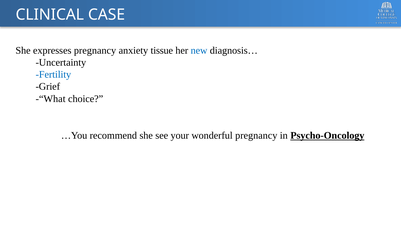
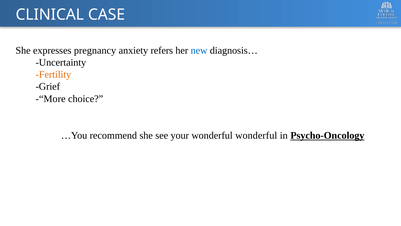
tissue: tissue -> refers (162, 50)
Fertility colour: blue -> orange (53, 74)
-“What: -“What -> -“More (51, 99)
wonderful pregnancy: pregnancy -> wonderful (256, 135)
